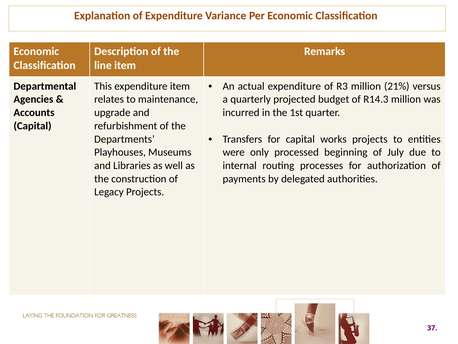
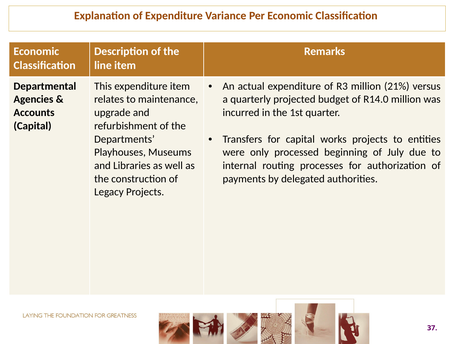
R14.3: R14.3 -> R14.0 (376, 99)
